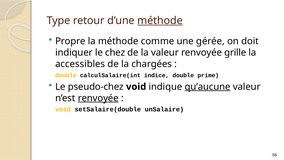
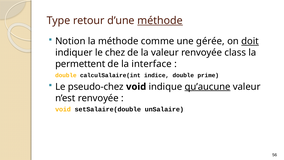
Propre: Propre -> Notion (70, 41)
doit underline: none -> present (250, 41)
grille: grille -> class (235, 52)
accessibles: accessibles -> permettent (80, 64)
chargées: chargées -> interface (152, 64)
renvoyée underline: present -> none (98, 98)
